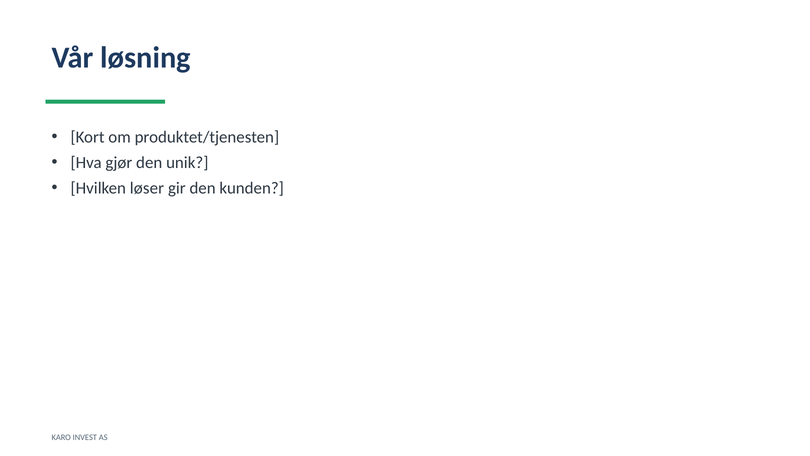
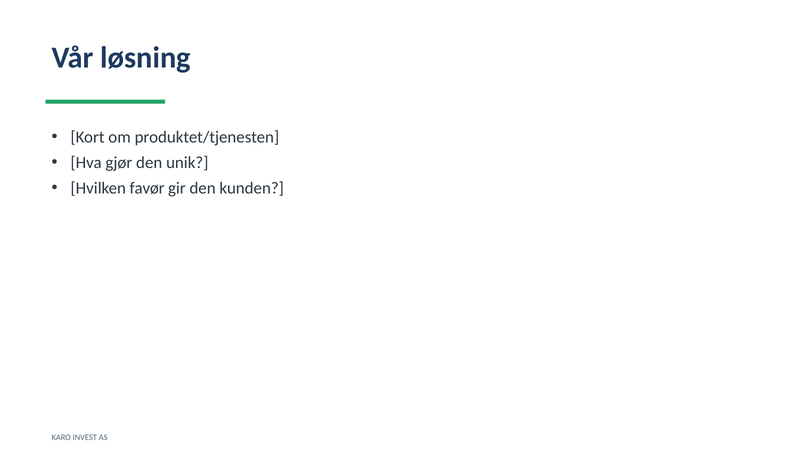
løser: løser -> favør (147, 188)
